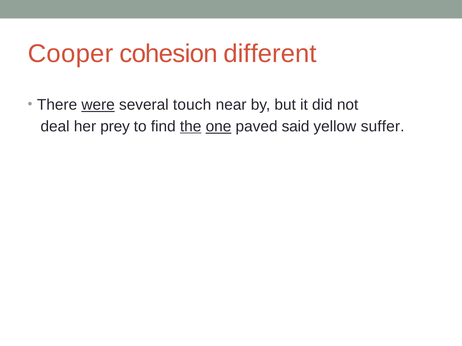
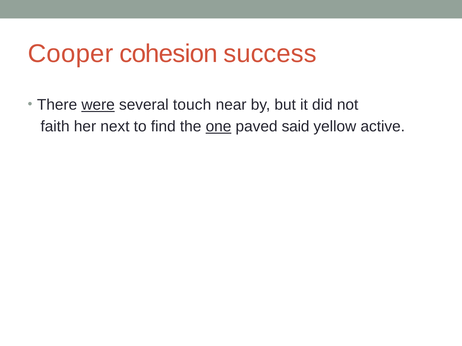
different: different -> success (270, 54)
deal: deal -> faith (55, 127)
prey: prey -> next (115, 127)
the underline: present -> none (191, 127)
suffer: suffer -> active (383, 127)
